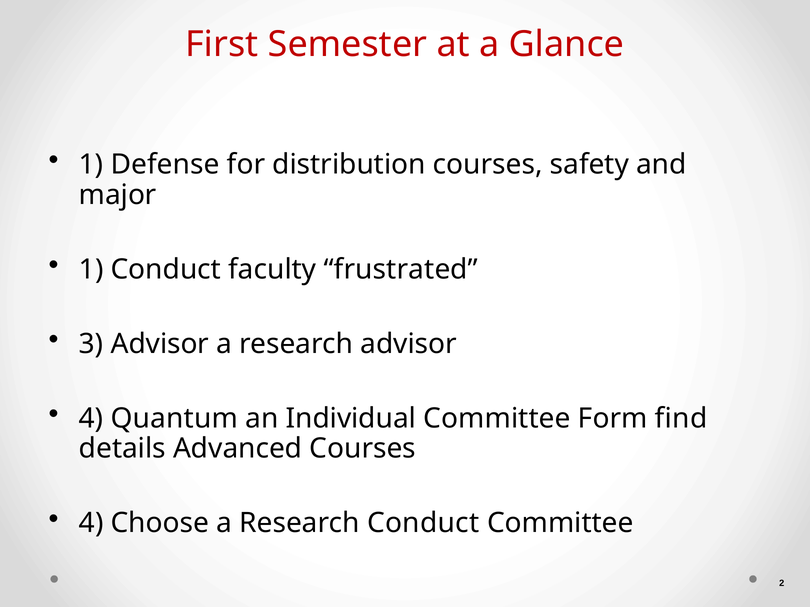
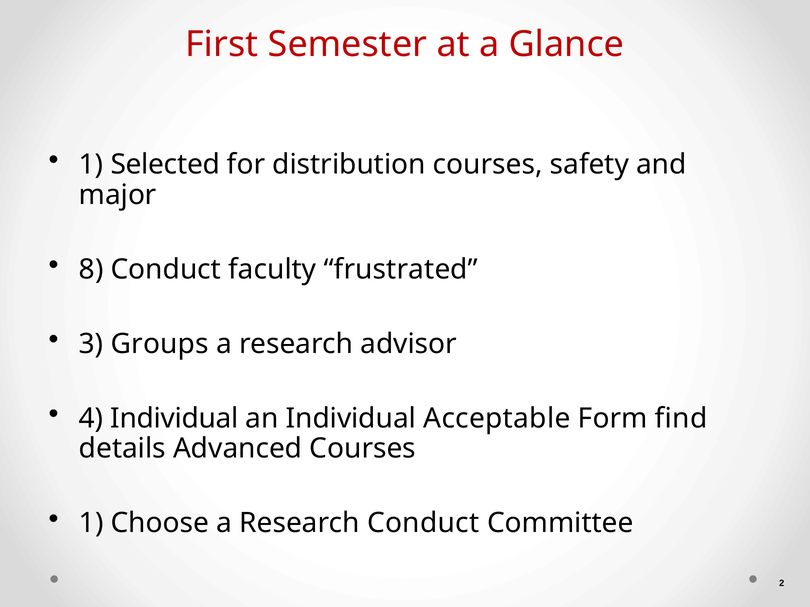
Defense: Defense -> Selected (165, 165)
1: 1 -> 8 (91, 270)
3 Advisor: Advisor -> Groups (160, 344)
4 Quantum: Quantum -> Individual (175, 419)
Individual Committee: Committee -> Acceptable (497, 419)
4: 4 -> 1 (91, 524)
